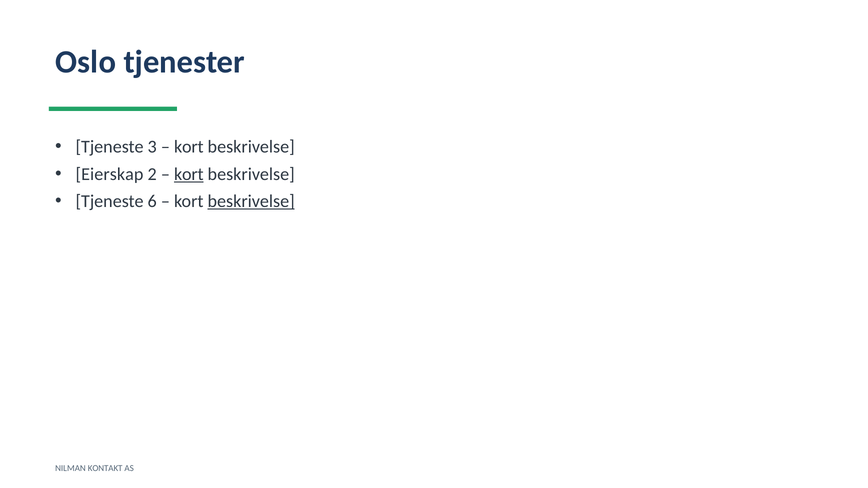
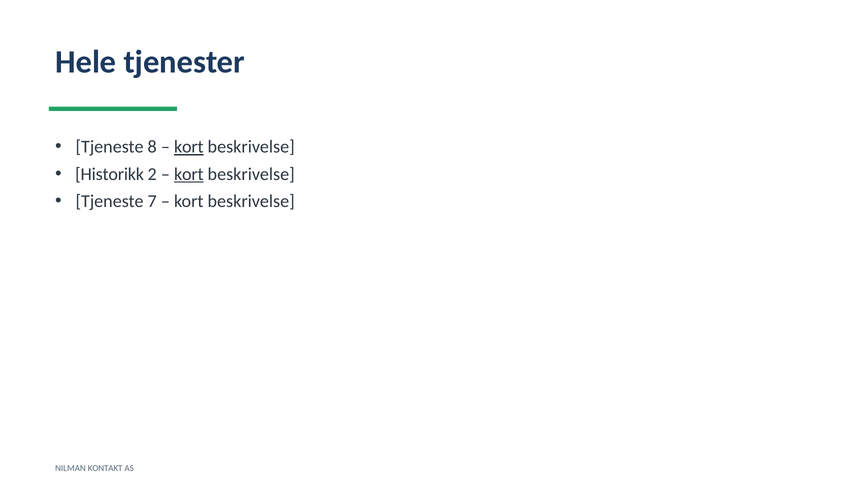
Oslo: Oslo -> Hele (86, 62)
3: 3 -> 8 (152, 147)
kort underline: none -> present (189, 147)
Eierskap: Eierskap -> Historikk (110, 174)
6: 6 -> 7 (152, 201)
beskrivelse underline: present -> none (251, 201)
